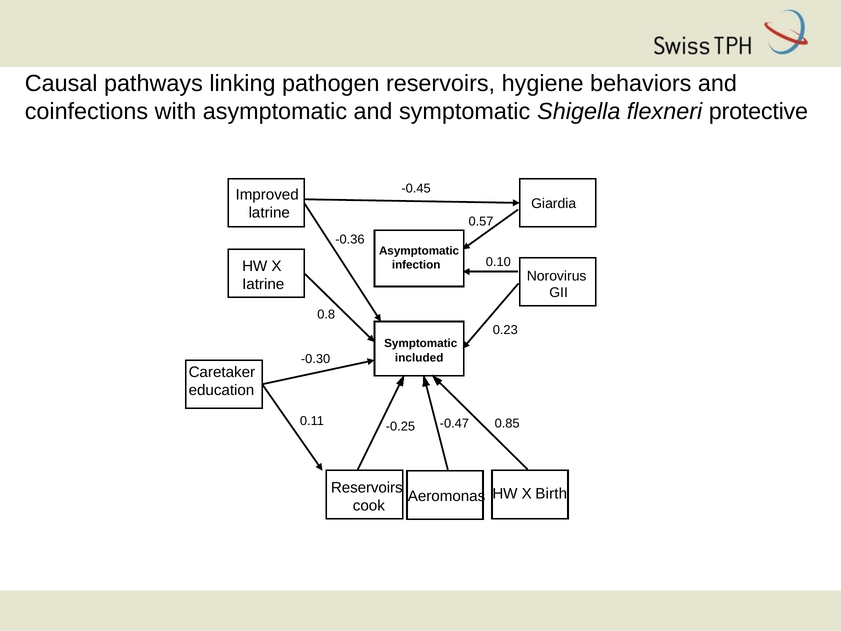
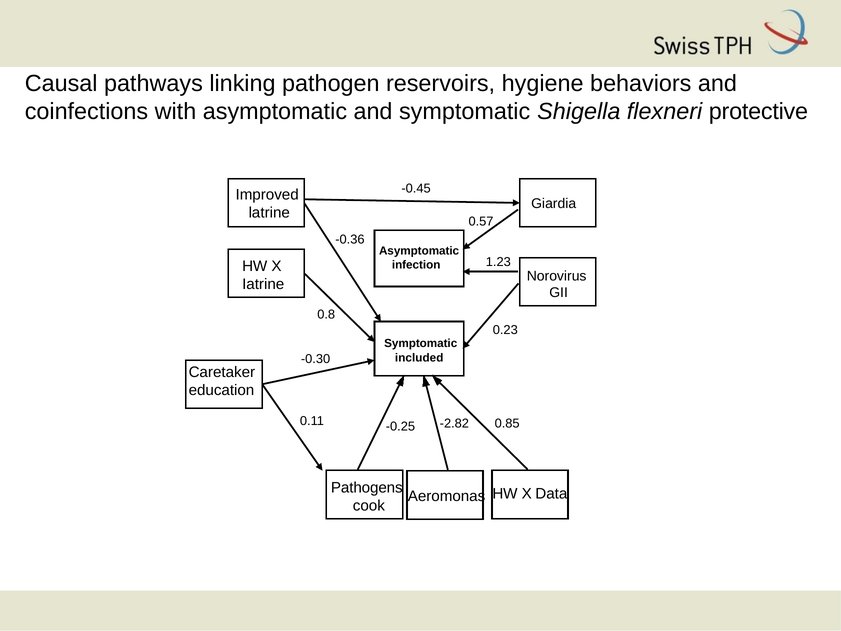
0.10: 0.10 -> 1.23 (498, 262)
-0.47: -0.47 -> -2.82 (454, 424)
Reservoirs: Reservoirs -> Pathogens (367, 487)
Birth: Birth -> Data (551, 494)
